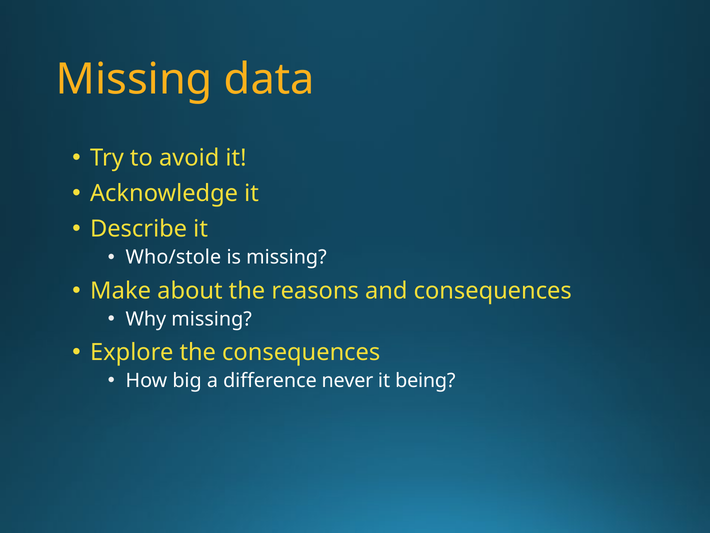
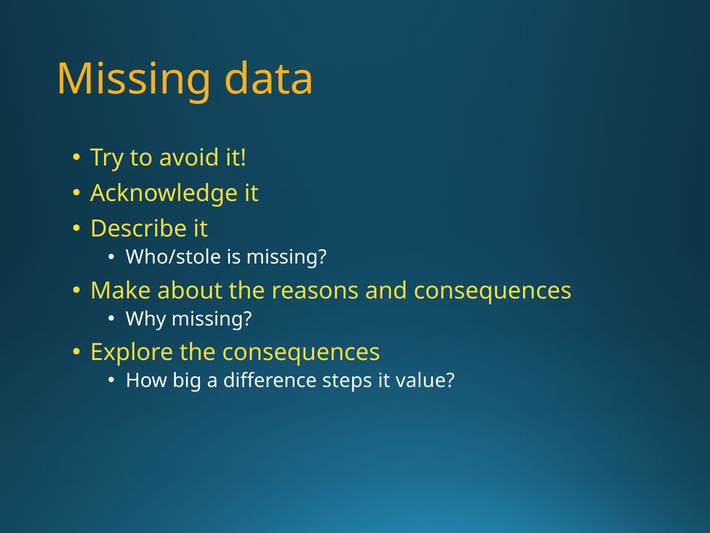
never: never -> steps (347, 380)
being: being -> value (425, 380)
